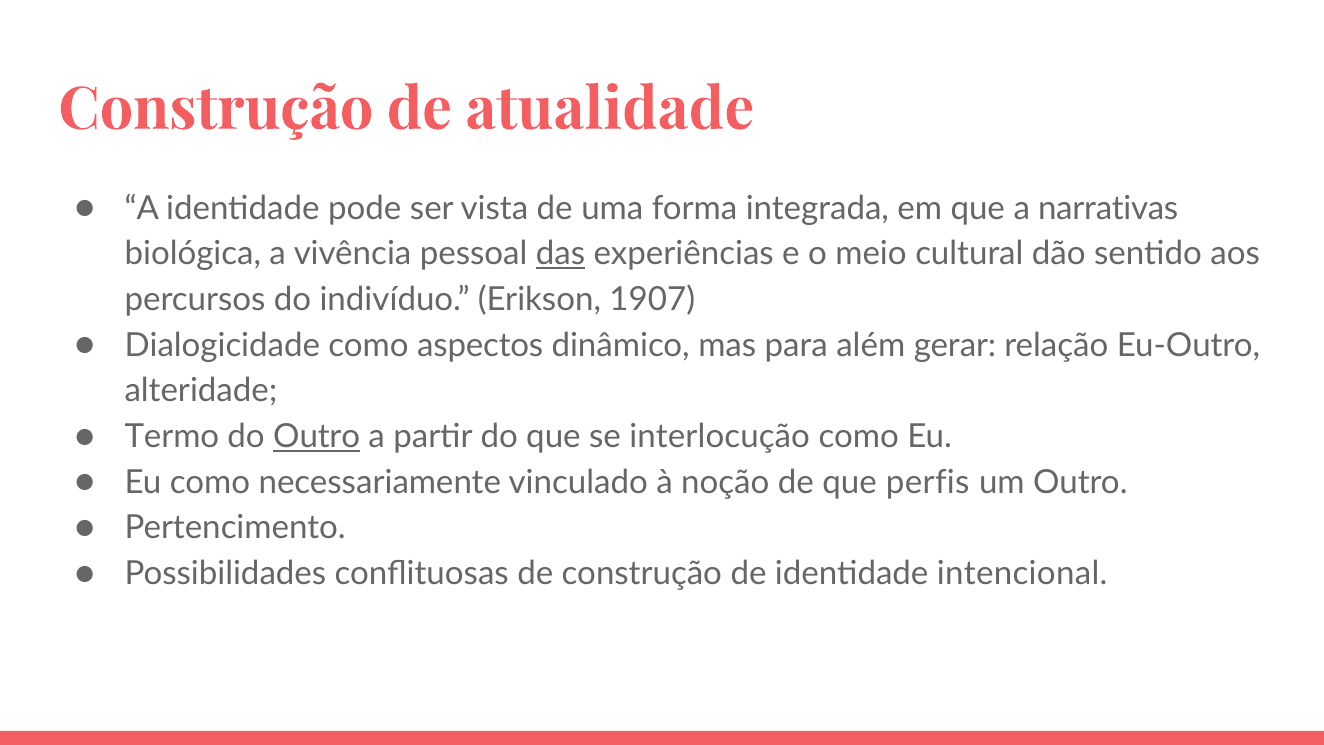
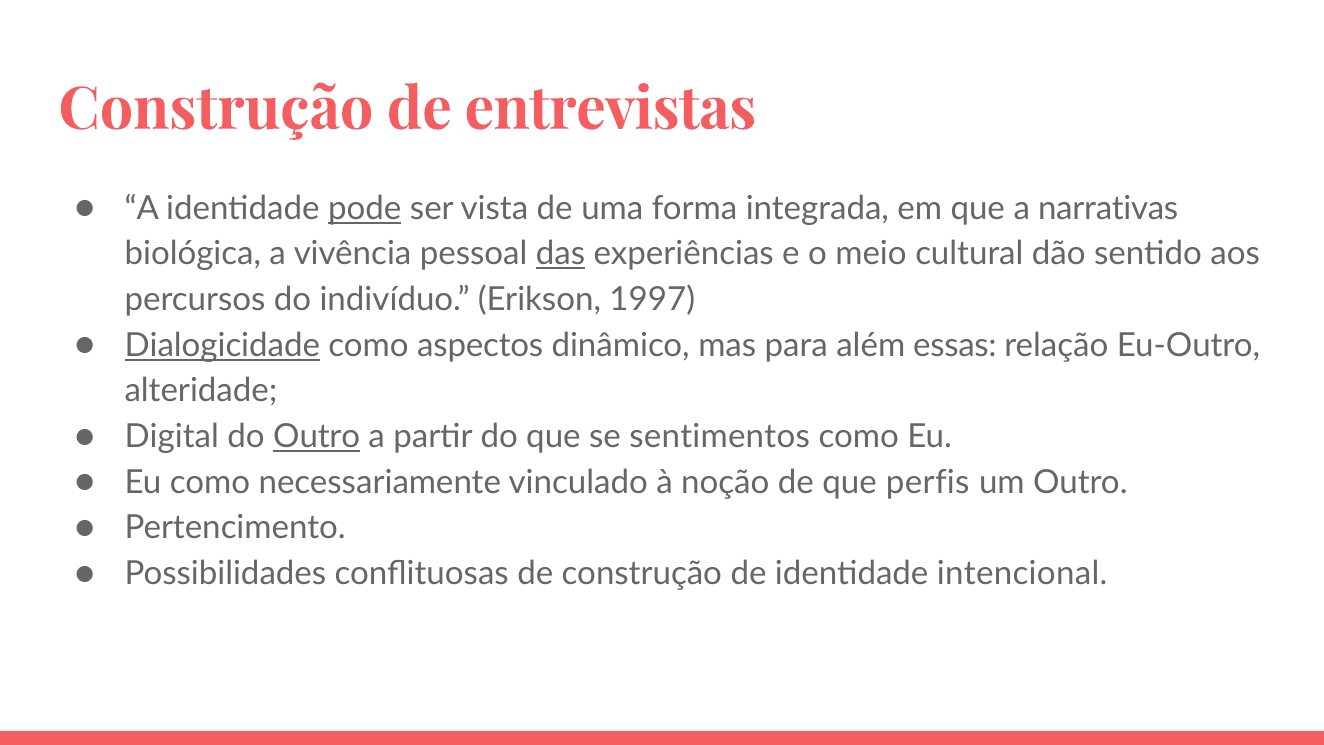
atualidade: atualidade -> entrevistas (610, 109)
pode underline: none -> present (365, 208)
1907: 1907 -> 1997 (652, 300)
Dialogicidade underline: none -> present (222, 345)
gerar: gerar -> essas (955, 345)
Termo: Termo -> Digital (172, 437)
interlocução: interlocução -> sentimentos (720, 437)
